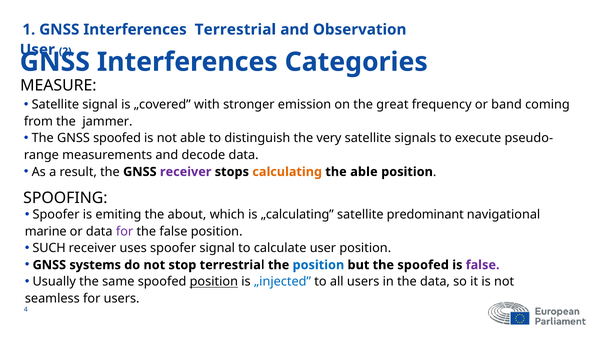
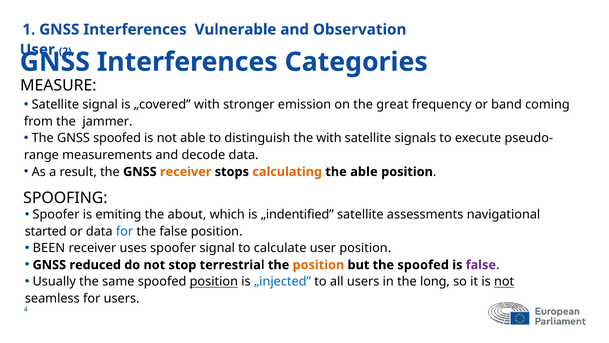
Interferences Terrestrial: Terrestrial -> Vulnerable (236, 30)
the very: very -> with (329, 138)
receiver colour: purple -> orange (186, 172)
„calculating: „calculating -> „indentified (297, 214)
predominant: predominant -> assessments (425, 214)
marine: marine -> started (46, 231)
for colour: purple -> blue (125, 231)
SUCH: SUCH -> BEEN (49, 248)
systems: systems -> reduced (95, 265)
position colour: blue -> orange (318, 265)
the data: data -> long (435, 281)
not underline: none -> present (504, 281)
